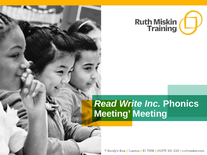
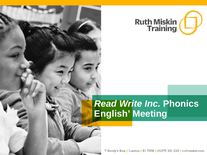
Meeting: Meeting -> English (112, 114)
